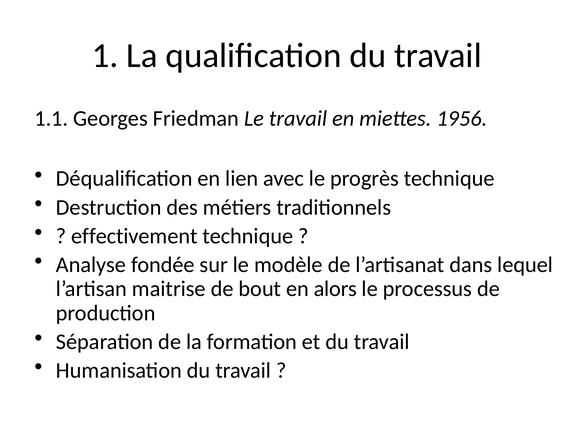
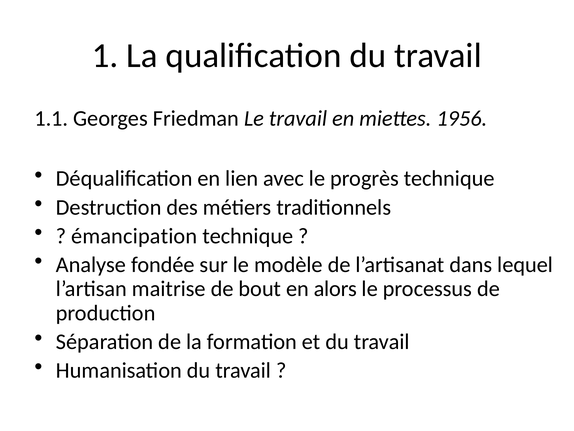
effectivement: effectivement -> émancipation (134, 236)
